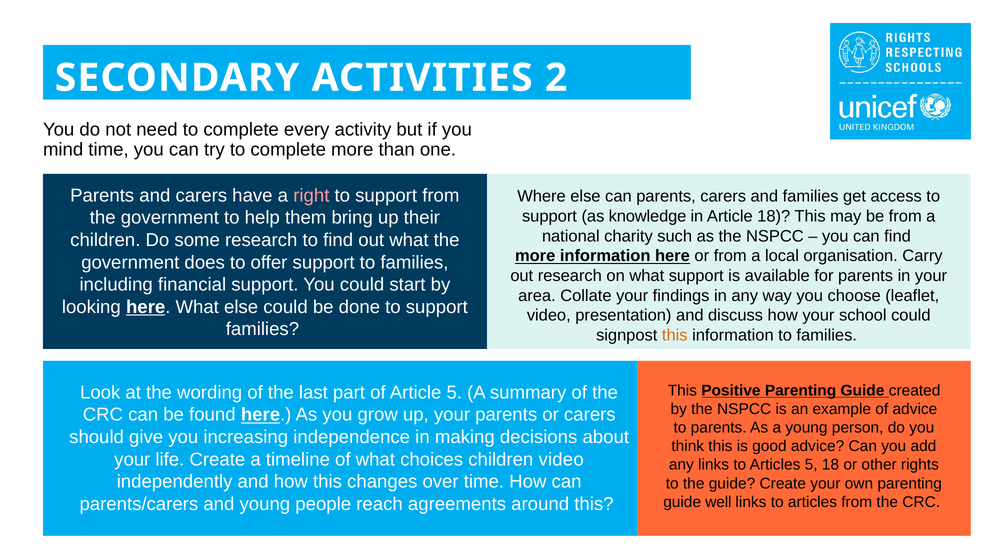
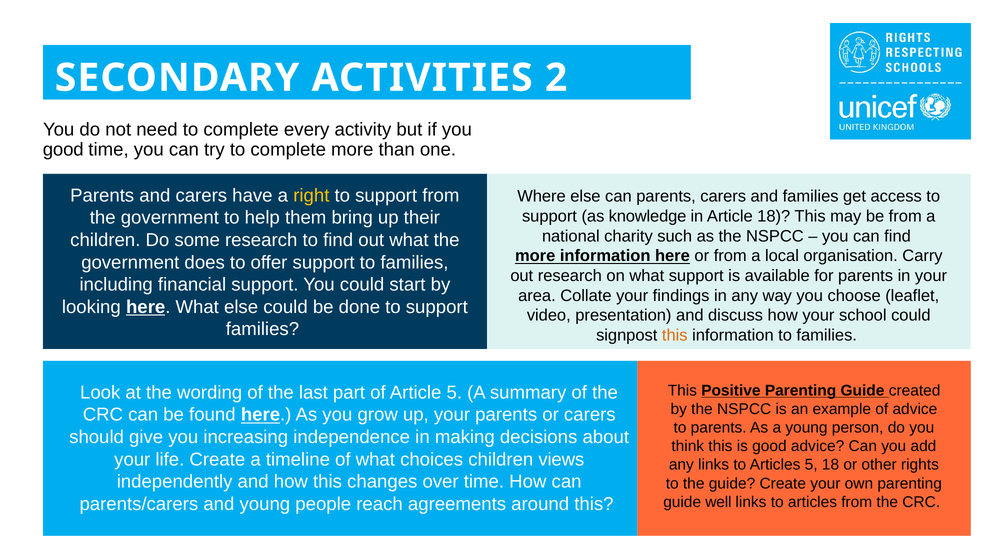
mind: mind -> good (63, 150)
right colour: pink -> yellow (311, 195)
children video: video -> views (561, 459)
